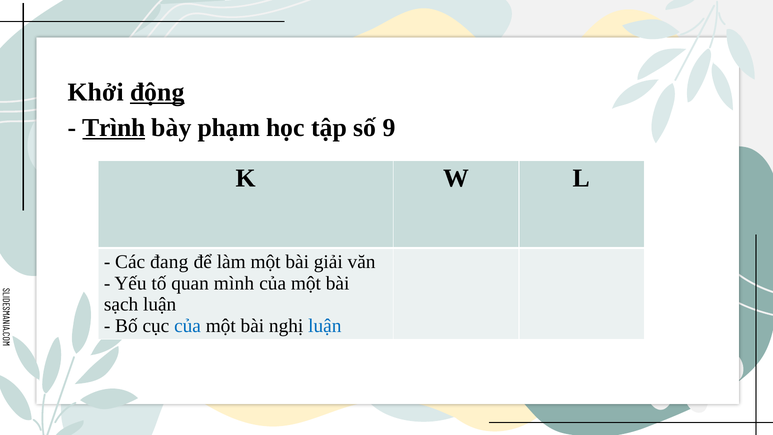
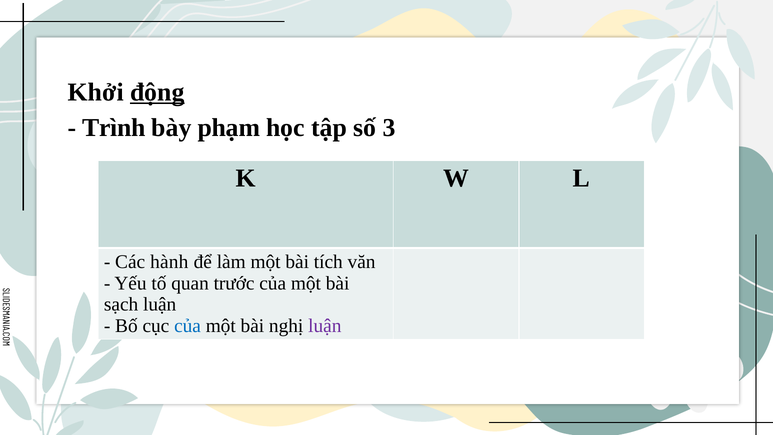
Trình underline: present -> none (114, 128)
9: 9 -> 3 (389, 128)
đang: đang -> hành (169, 262)
giải: giải -> tích (328, 262)
mình: mình -> trước (234, 283)
luận colour: blue -> purple (325, 326)
